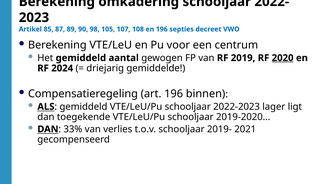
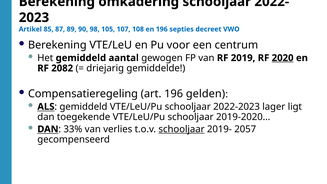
2024: 2024 -> 2082 (62, 68)
binnen: binnen -> gelden (206, 94)
schooljaar underline: none -> present (182, 129)
2021: 2021 -> 2057 (245, 129)
